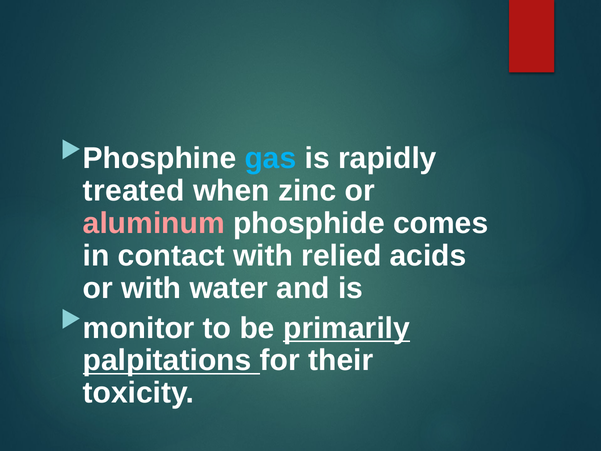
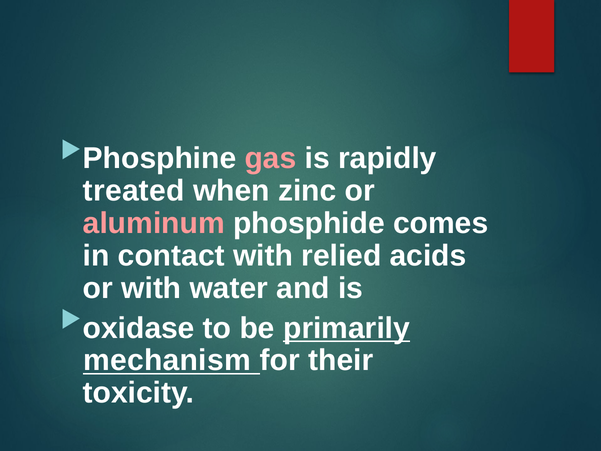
gas colour: light blue -> pink (271, 158)
monitor: monitor -> oxidase (139, 328)
palpitations: palpitations -> mechanism (167, 360)
